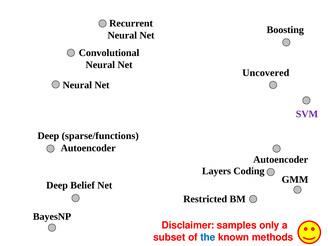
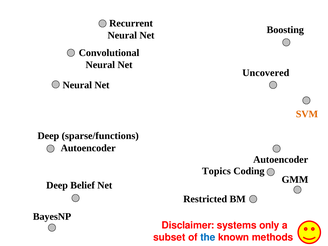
SVM colour: purple -> orange (307, 114)
Layers: Layers -> Topics (216, 171)
samples: samples -> systems (237, 225)
